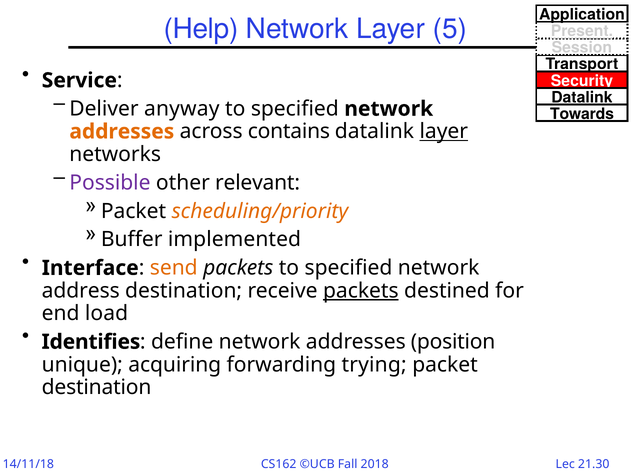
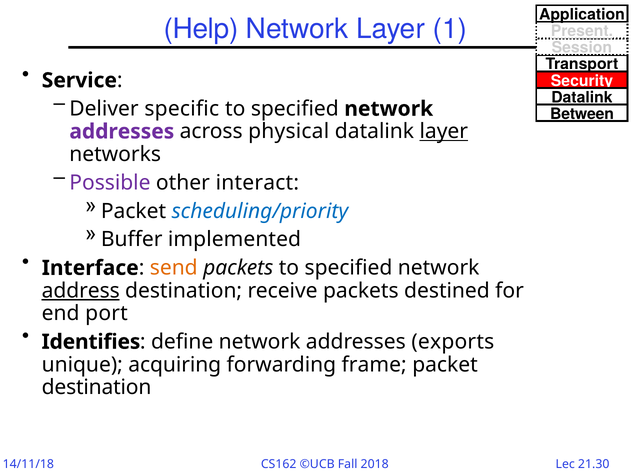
5: 5 -> 1 (450, 29)
anyway: anyway -> specific (182, 109)
Towards: Towards -> Between (582, 114)
addresses colour: orange -> purple (122, 131)
contains: contains -> physical (289, 131)
relevant: relevant -> interact (257, 182)
scheduling/priority colour: orange -> blue (260, 211)
address underline: none -> present (81, 290)
packets underline: present -> none (361, 290)
load: load -> port (107, 313)
position: position -> exports (453, 341)
trying: trying -> frame (374, 364)
